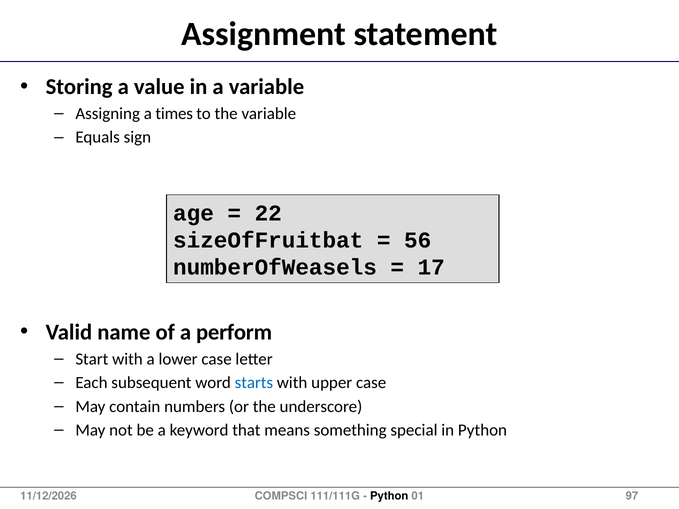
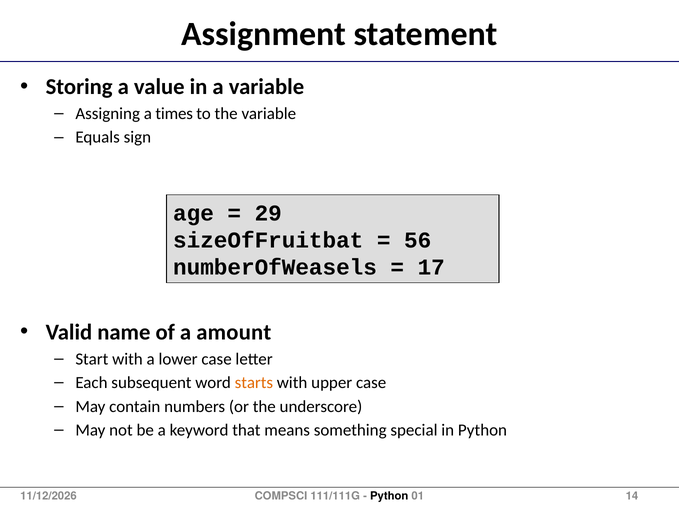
22: 22 -> 29 (268, 213)
perform: perform -> amount (234, 332)
starts colour: blue -> orange (254, 383)
97: 97 -> 14 (632, 496)
